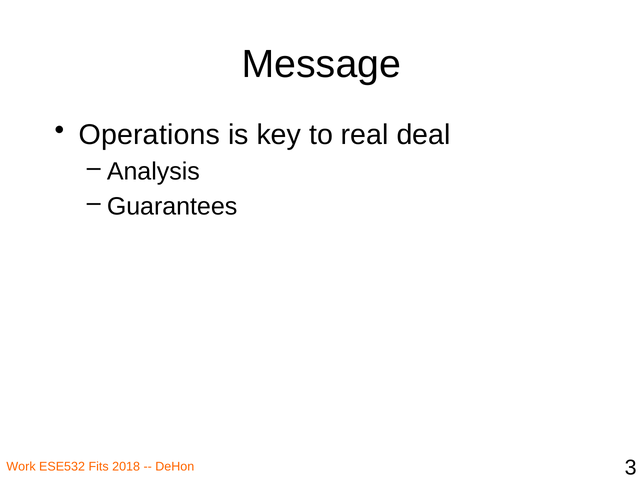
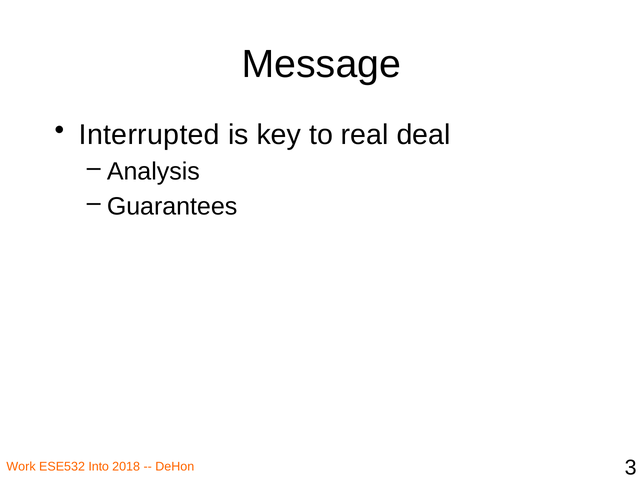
Operations: Operations -> Interrupted (149, 135)
Fits: Fits -> Into (99, 467)
